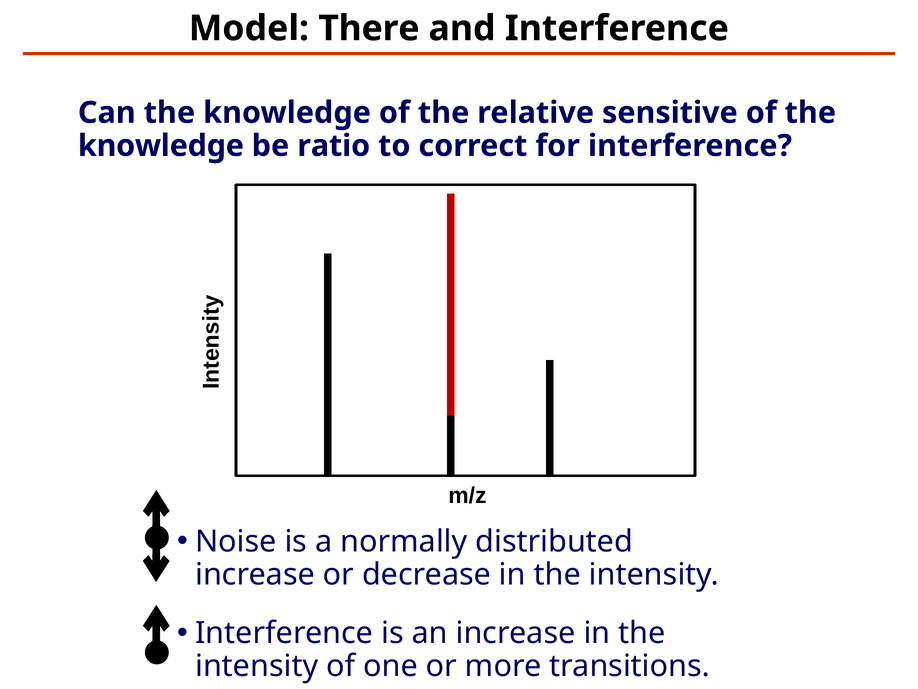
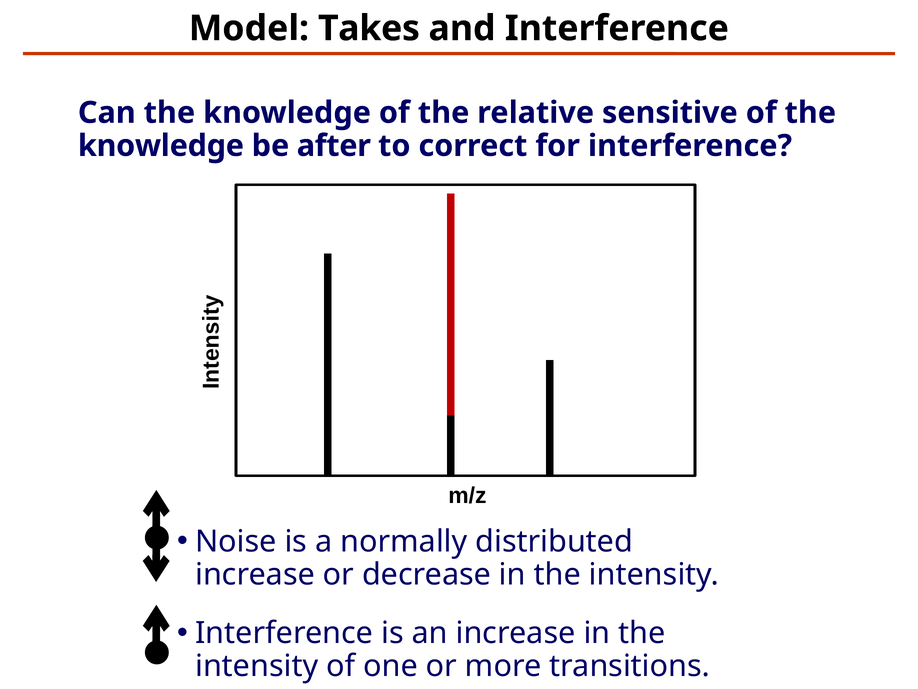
There: There -> Takes (369, 28)
ratio: ratio -> after (334, 146)
